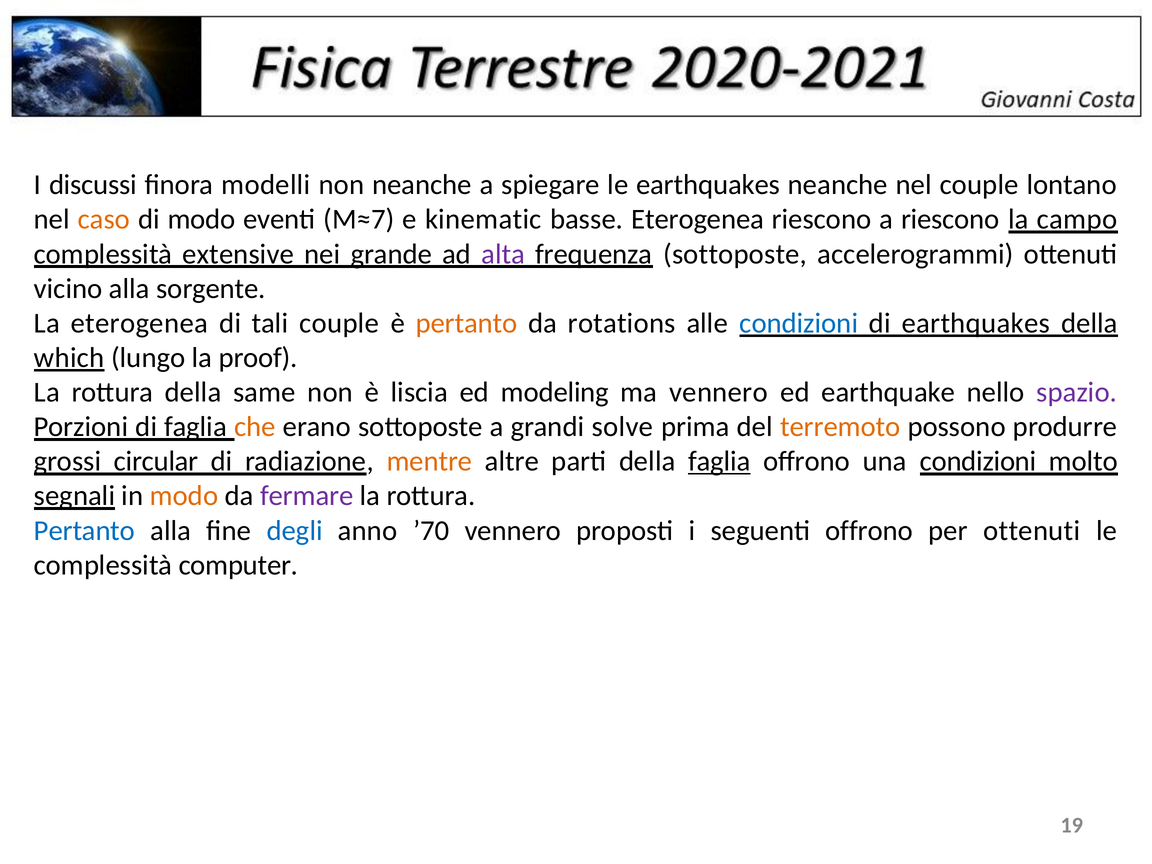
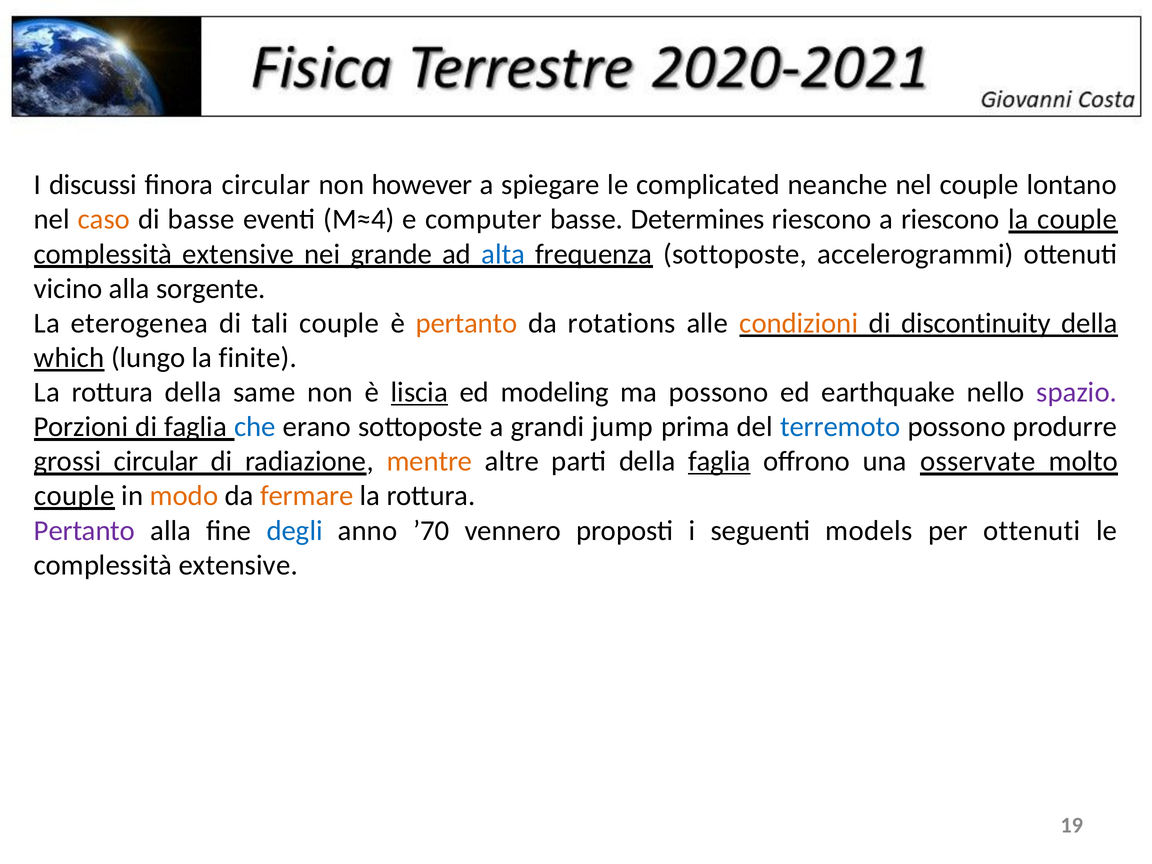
finora modelli: modelli -> circular (266, 185)
non neanche: neanche -> however (422, 185)
le earthquakes: earthquakes -> complicated (708, 185)
di modo: modo -> basse (201, 219)
M≈7: M≈7 -> M≈4 (359, 219)
kinematic: kinematic -> computer (483, 219)
basse Eterogenea: Eterogenea -> Determines (698, 219)
la campo: campo -> couple (1077, 219)
alta colour: purple -> blue (503, 254)
condizioni colour: blue -> orange (799, 323)
di earthquakes: earthquakes -> discontinuity (976, 323)
proof: proof -> finite (258, 358)
liscia underline: none -> present (419, 392)
ma vennero: vennero -> possono (719, 392)
che colour: orange -> blue (255, 427)
solve: solve -> jump (622, 427)
terremoto colour: orange -> blue (840, 427)
una condizioni: condizioni -> osservate (978, 461)
segnali: segnali -> couple (74, 496)
fermare colour: purple -> orange (307, 496)
Pertanto colour: blue -> purple (84, 531)
seguenti offrono: offrono -> models (869, 531)
computer: computer -> extensive (238, 565)
